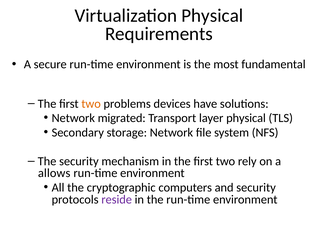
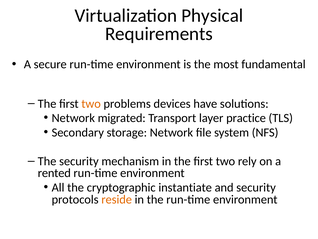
layer physical: physical -> practice (246, 118)
allows: allows -> rented (54, 173)
computers: computers -> instantiate (185, 187)
reside colour: purple -> orange (117, 199)
